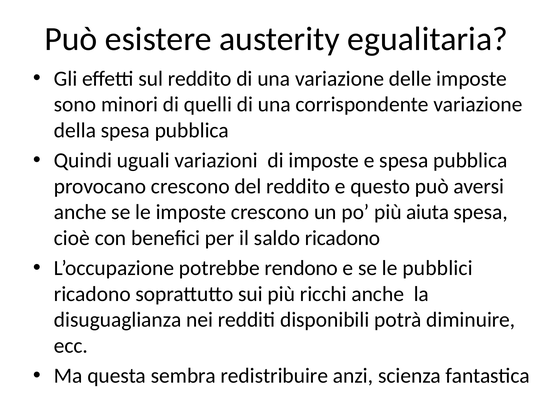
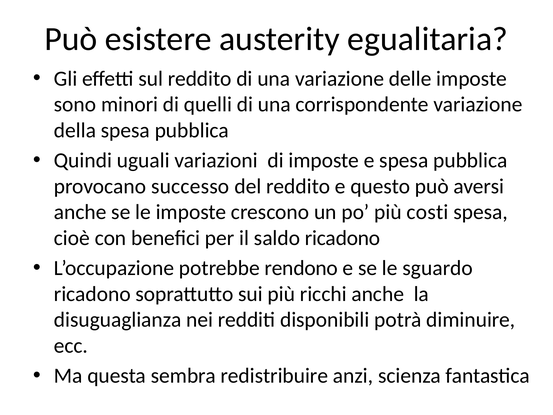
provocano crescono: crescono -> successo (190, 186)
aiuta: aiuta -> costi (427, 212)
pubblici: pubblici -> sguardo (438, 268)
